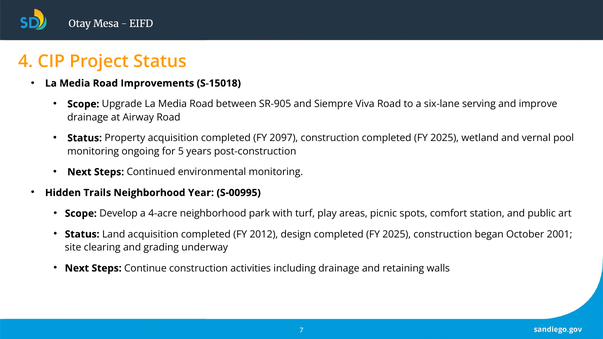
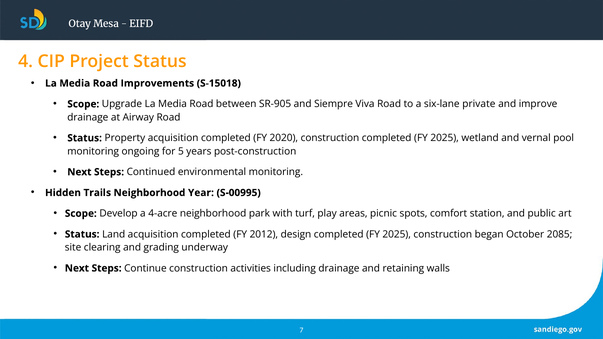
serving: serving -> private (479, 104)
2097: 2097 -> 2020 (284, 138)
2001: 2001 -> 2085 (560, 234)
